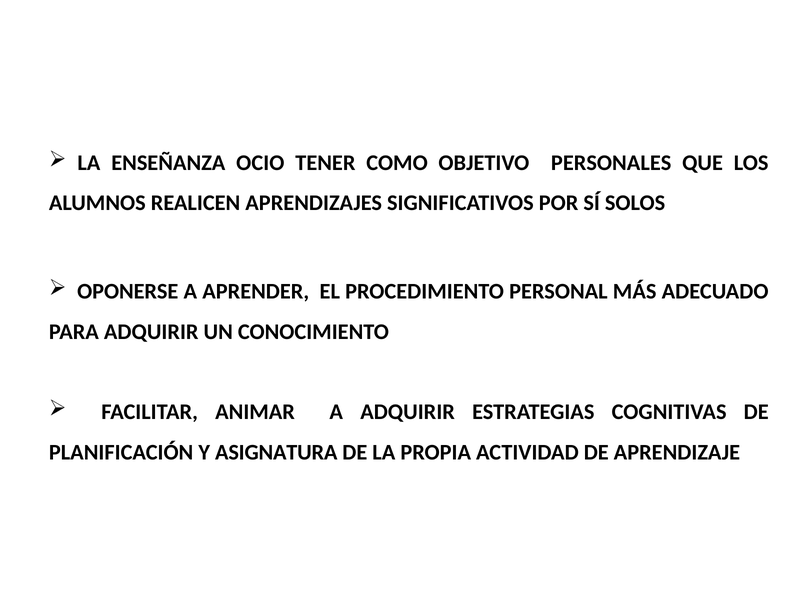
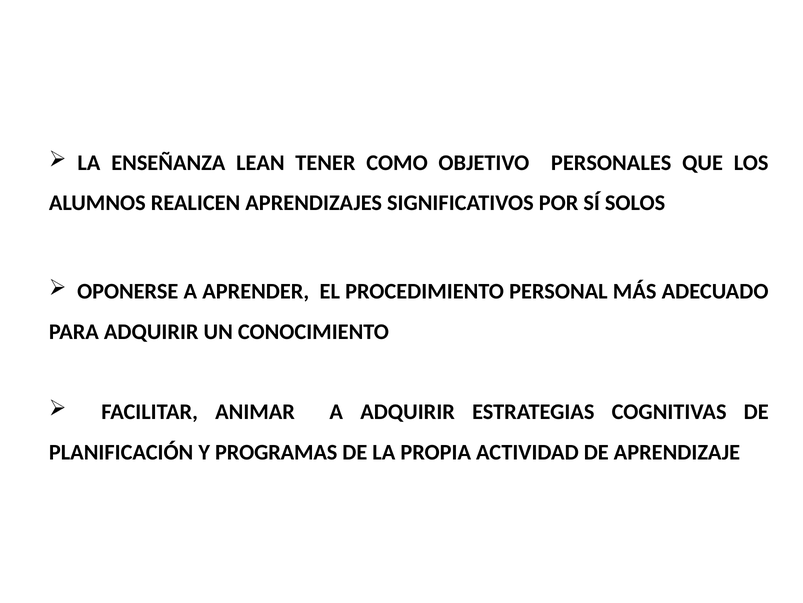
OCIO: OCIO -> LEAN (260, 163)
ASIGNATURA: ASIGNATURA -> PROGRAMAS (276, 452)
